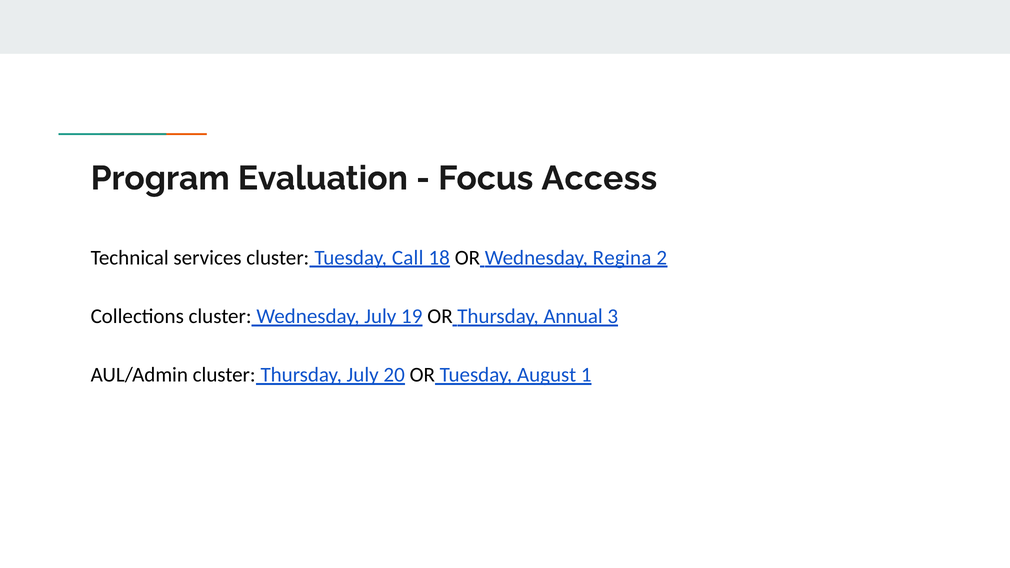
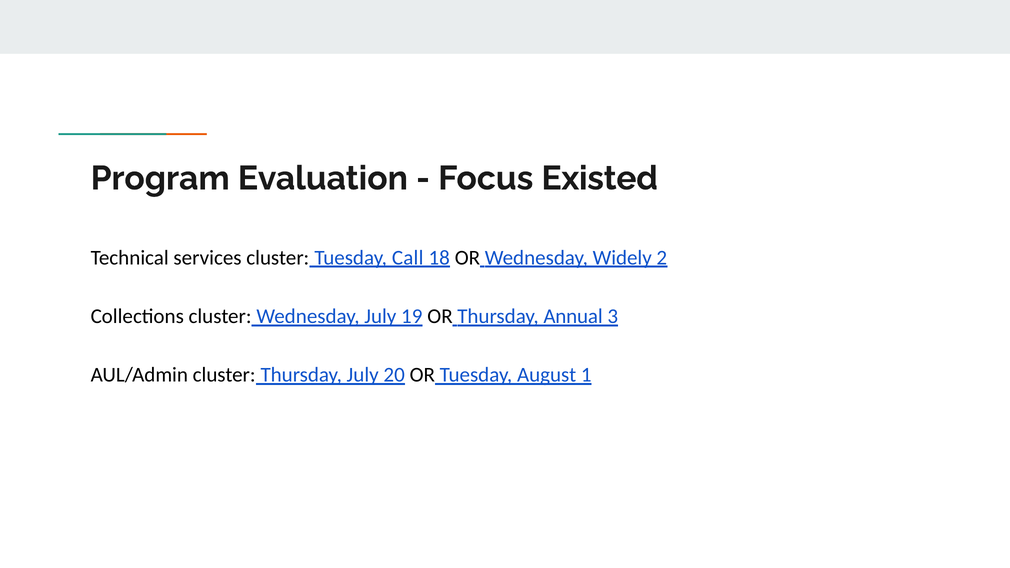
Access: Access -> Existed (600, 178)
Regina: Regina -> Widely (622, 258)
